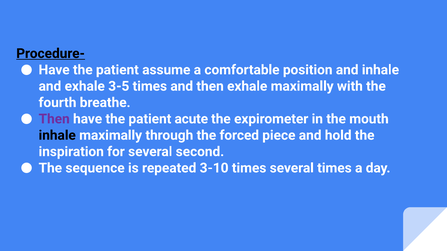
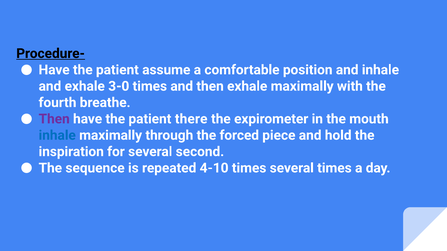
3-5: 3-5 -> 3-0 (119, 86)
acute: acute -> there (191, 119)
inhale colour: black -> blue (57, 135)
3-10: 3-10 -> 4-10 (214, 168)
